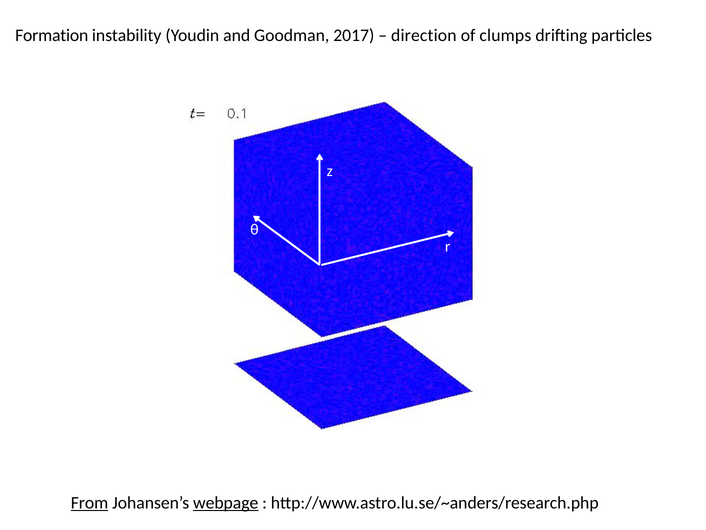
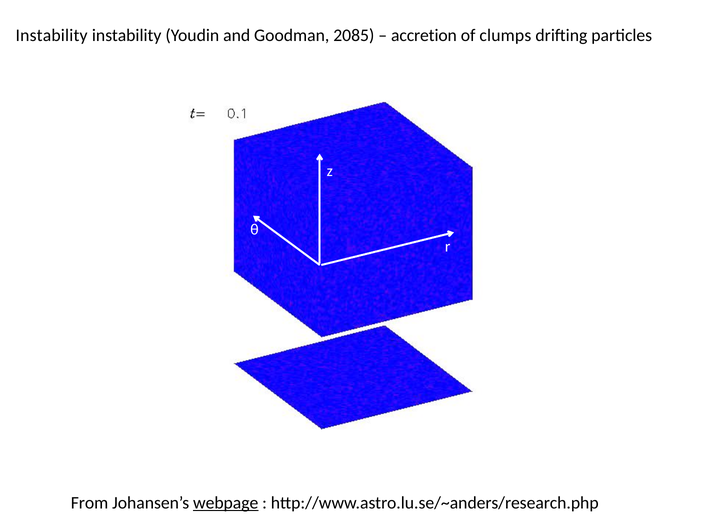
Formation: Formation -> Instability (52, 35)
2017: 2017 -> 2085 (354, 35)
direction: direction -> accretion (424, 35)
From underline: present -> none (90, 502)
